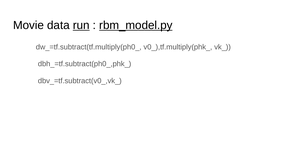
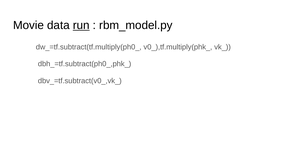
rbm_model.py underline: present -> none (136, 25)
